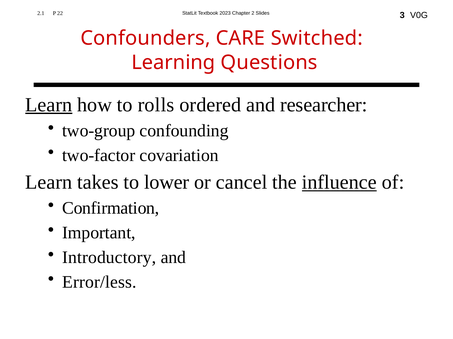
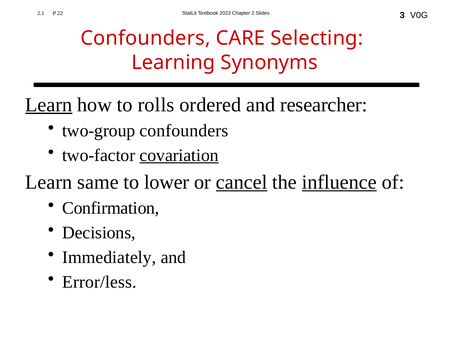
Switched: Switched -> Selecting (317, 38)
Questions: Questions -> Synonyms (269, 63)
two-group confounding: confounding -> confounders (184, 131)
covariation underline: none -> present (179, 156)
takes: takes -> same (98, 183)
cancel underline: none -> present (242, 183)
Important: Important -> Decisions (99, 233)
Introductory: Introductory -> Immediately (109, 258)
